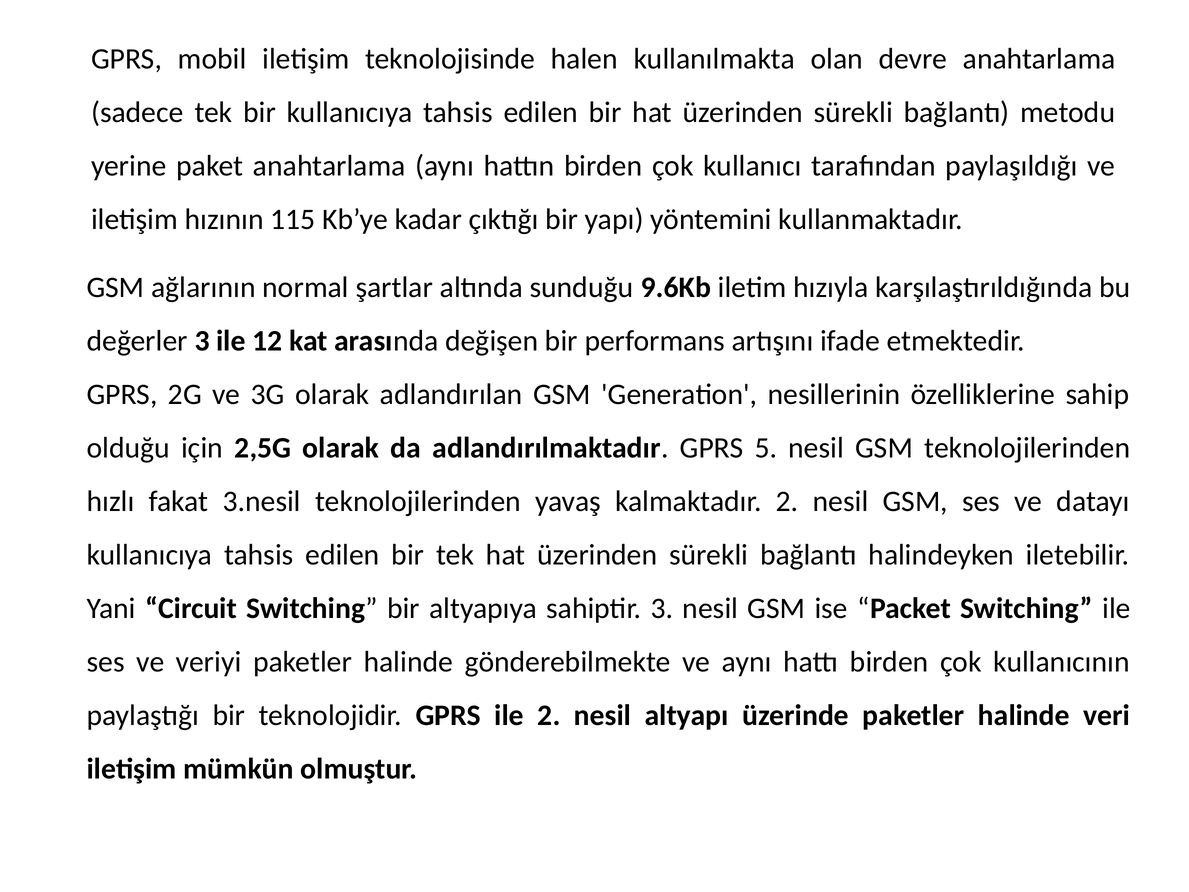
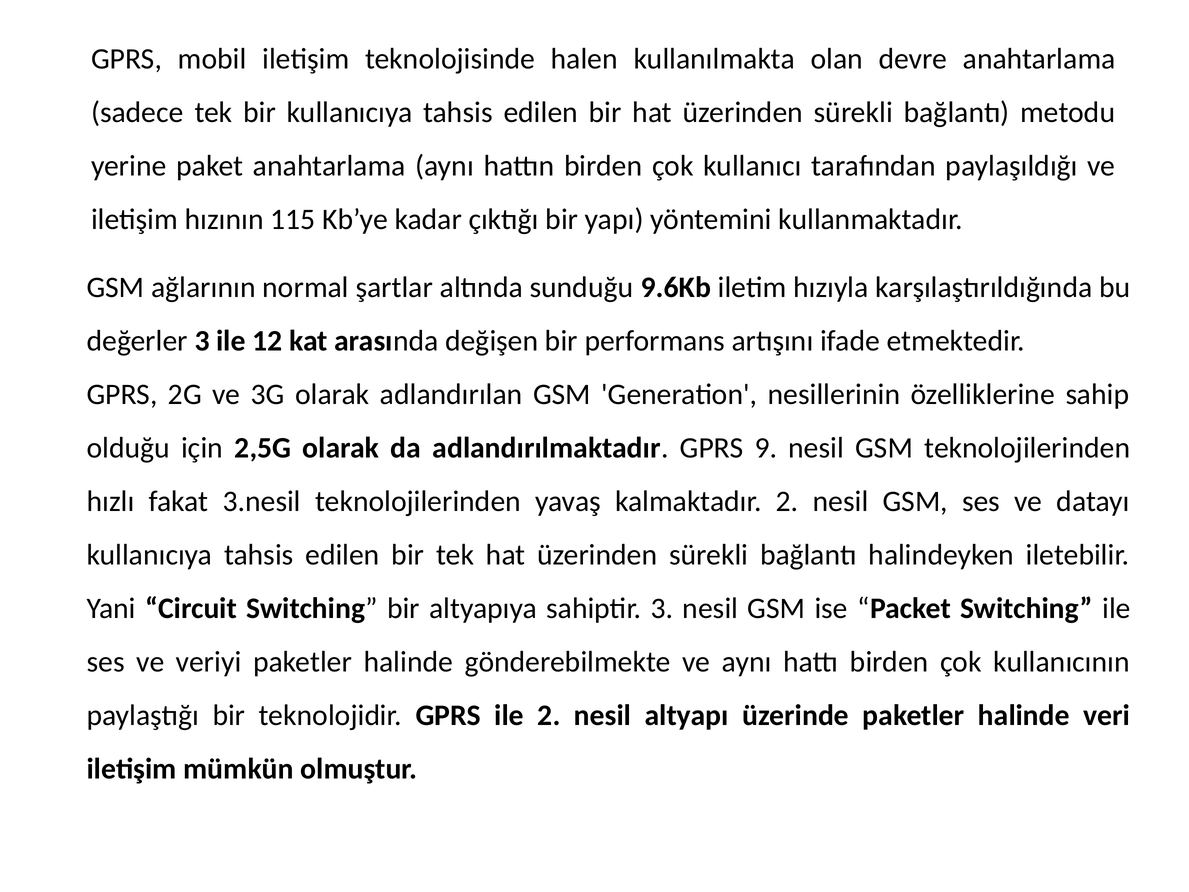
5: 5 -> 9 (766, 448)
